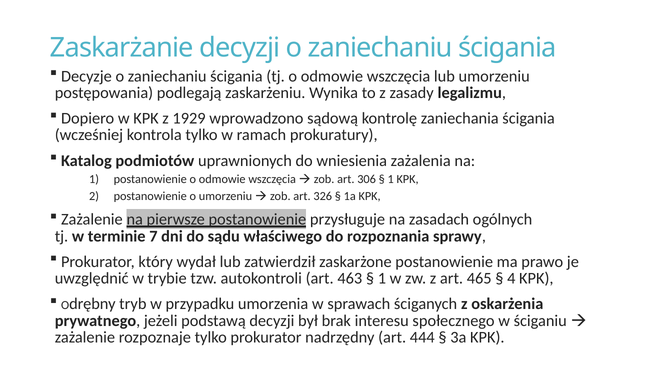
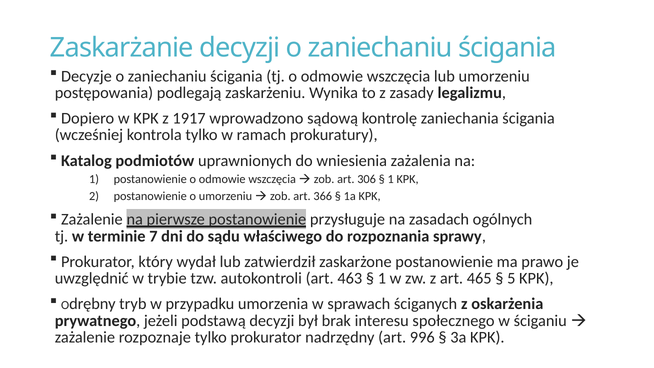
1929: 1929 -> 1917 (189, 118)
326: 326 -> 366 (323, 196)
4: 4 -> 5 (511, 278)
444: 444 -> 996 (422, 337)
